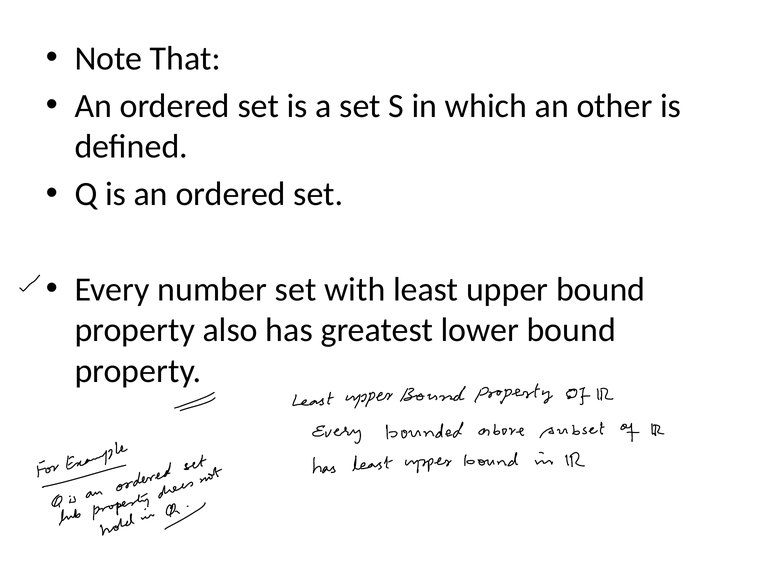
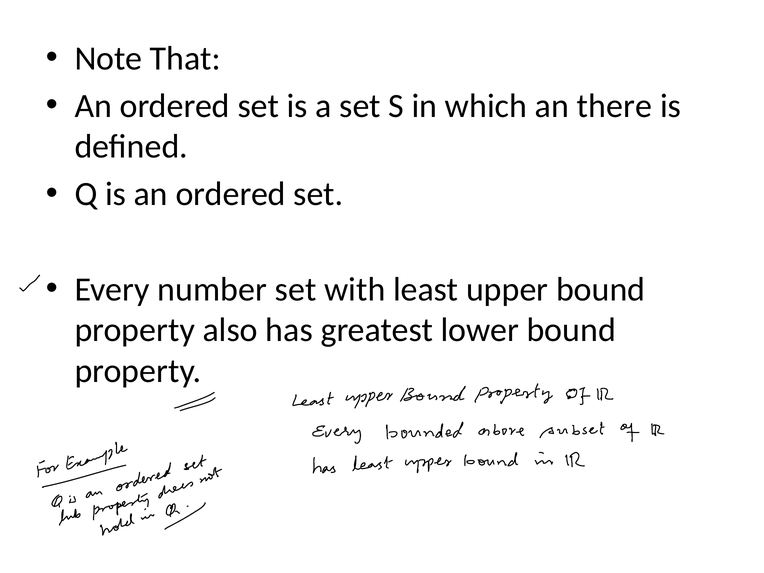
other: other -> there (614, 106)
